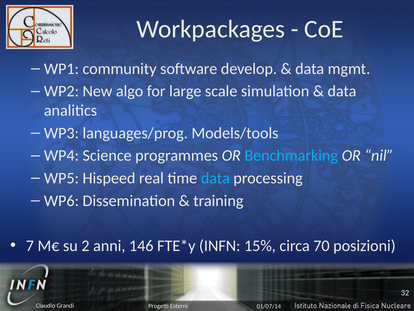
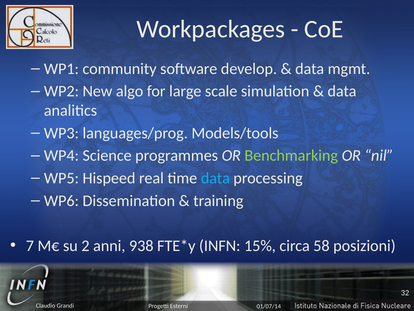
Benchmarking colour: light blue -> light green (291, 155)
146: 146 -> 938 (141, 245)
70: 70 -> 58 (321, 245)
